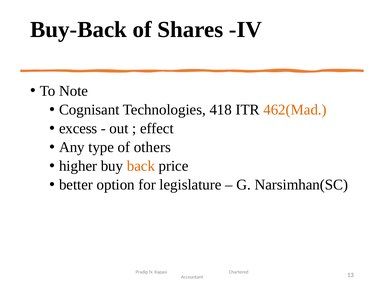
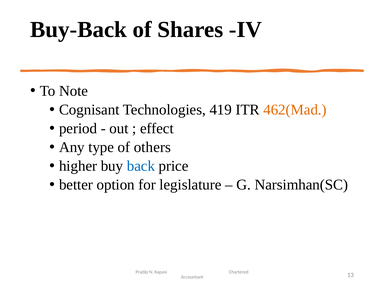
418: 418 -> 419 (221, 110)
excess: excess -> period (78, 128)
back colour: orange -> blue (141, 166)
